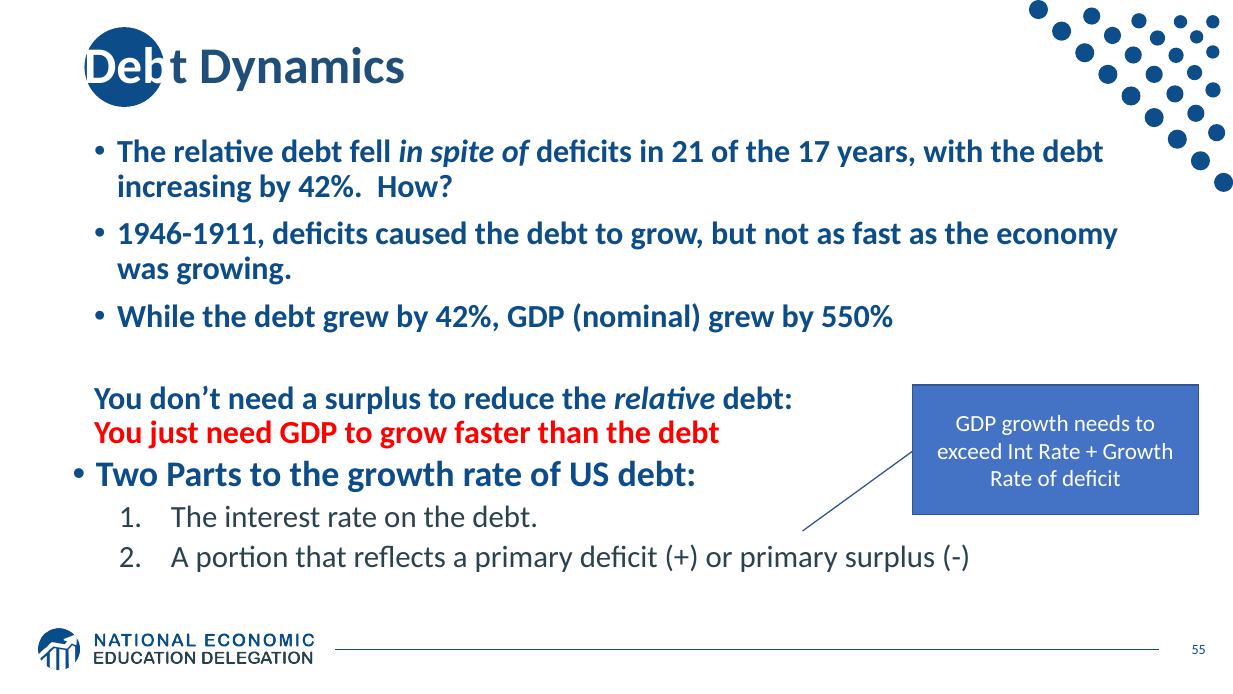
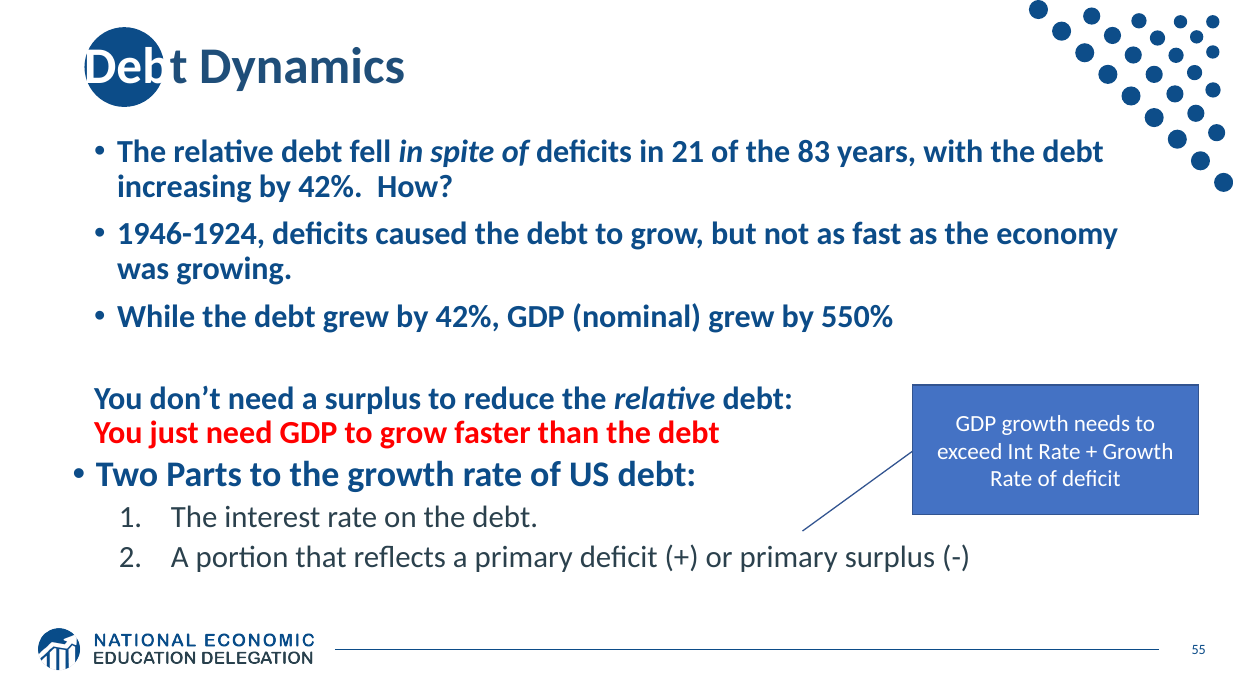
17: 17 -> 83 (814, 152)
1946-1911: 1946-1911 -> 1946-1924 (191, 234)
